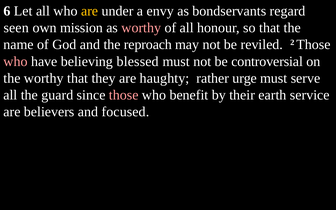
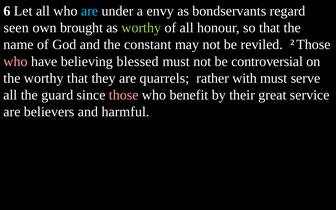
are colour: yellow -> light blue (90, 11)
mission: mission -> brought (82, 28)
worthy colour: pink -> light green (141, 28)
reproach: reproach -> constant (148, 45)
haughty: haughty -> quarrels (165, 78)
urge: urge -> with (245, 78)
earth: earth -> great (272, 95)
focused: focused -> harmful (125, 112)
